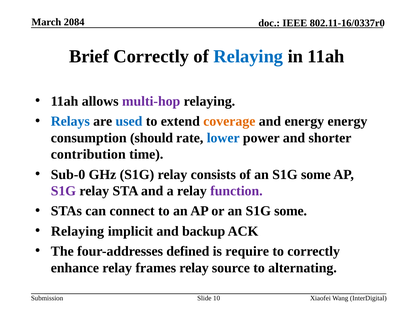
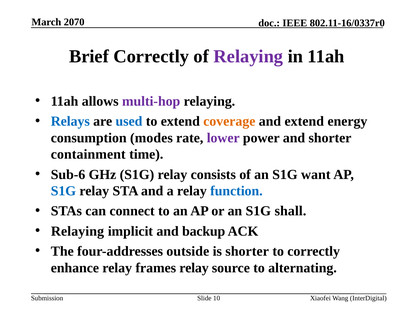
2084: 2084 -> 2070 (74, 22)
Relaying colour: blue -> purple (248, 56)
and energy: energy -> extend (304, 121)
should: should -> modes (151, 138)
lower colour: blue -> purple (223, 138)
contribution: contribution -> containment (88, 154)
Sub-0: Sub-0 -> Sub-6 (68, 174)
of an S1G some: some -> want (316, 174)
S1G colour: purple -> blue (63, 191)
function colour: purple -> blue (236, 191)
or an S1G some: some -> shall (290, 211)
defined: defined -> outside (188, 251)
is require: require -> shorter (247, 251)
